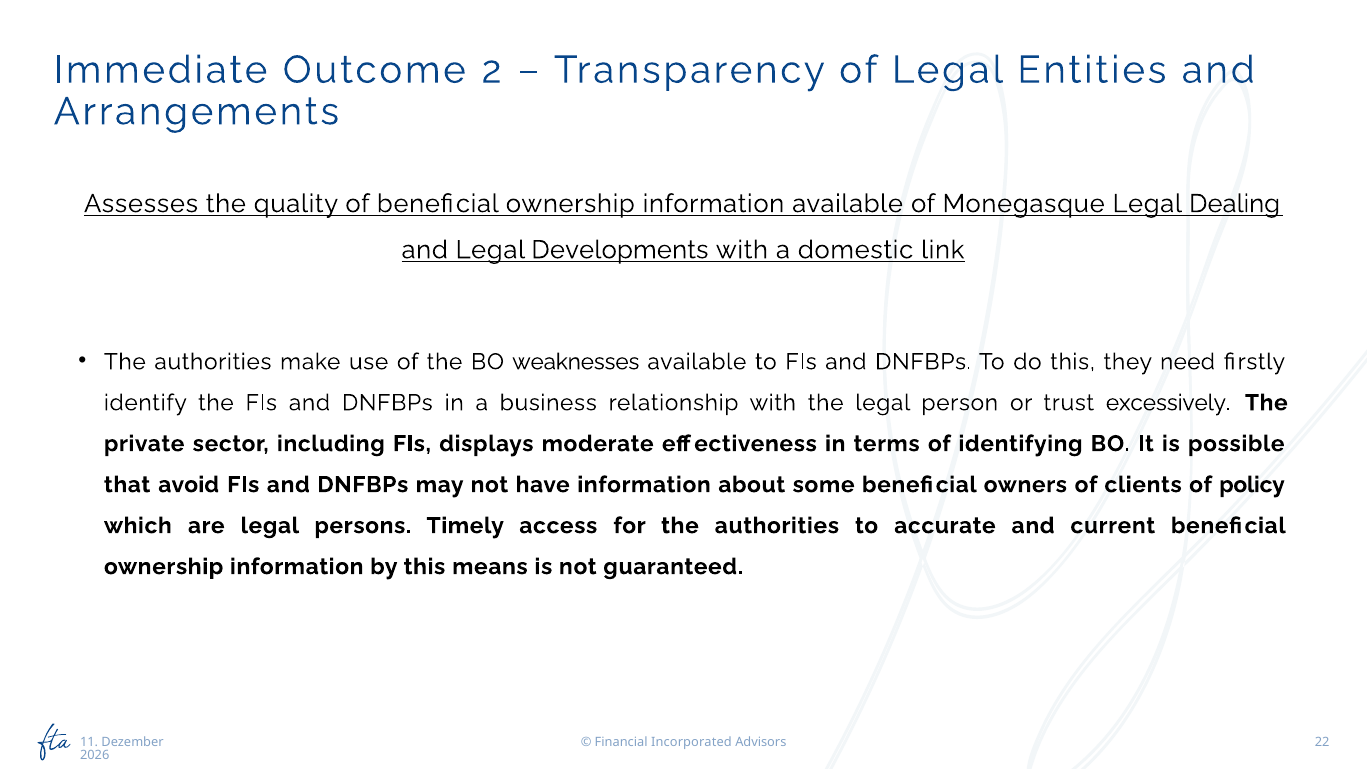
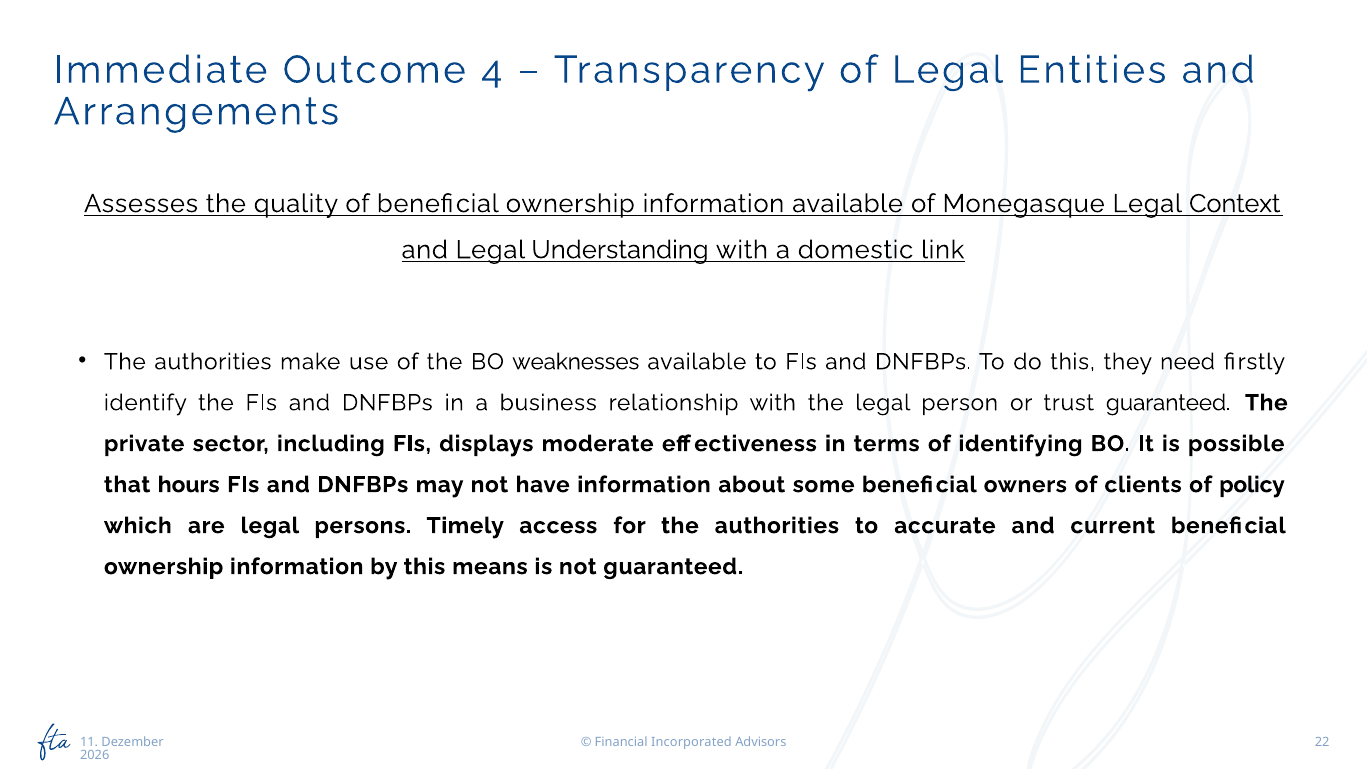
2: 2 -> 4 (492, 70)
Dealing: Dealing -> Context (1235, 204)
Developments: Developments -> Understanding (620, 250)
trust excessively: excessively -> guaranteed (1168, 403)
avoid: avoid -> hours (189, 485)
